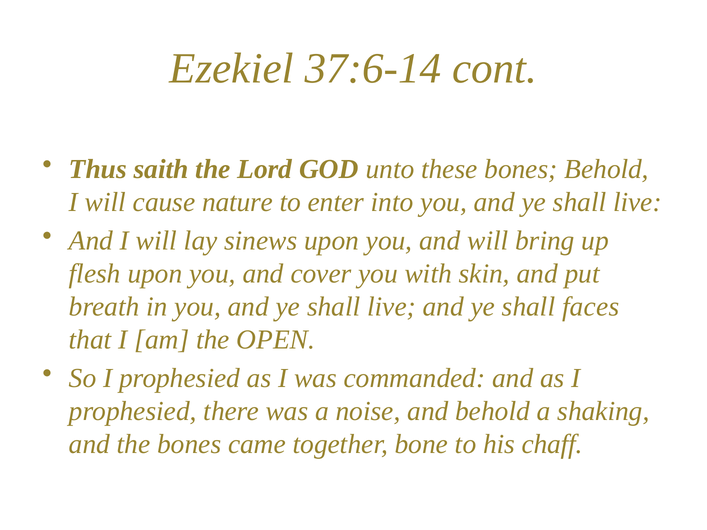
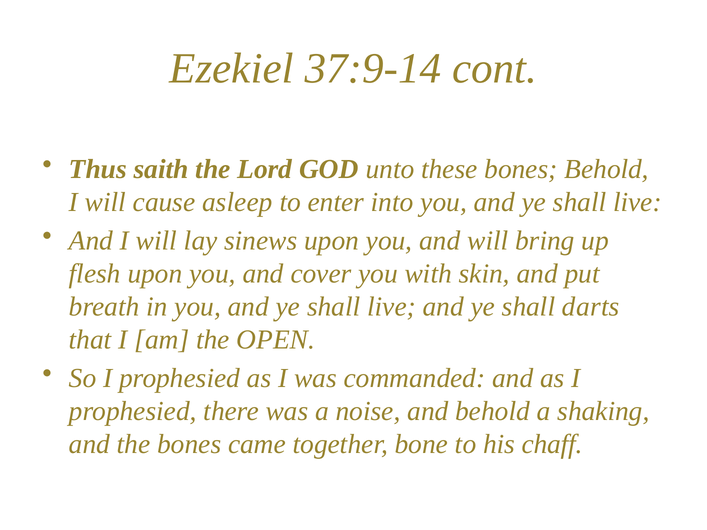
37:6-14: 37:6-14 -> 37:9-14 (373, 68)
nature: nature -> asleep (237, 202)
faces: faces -> darts (591, 307)
